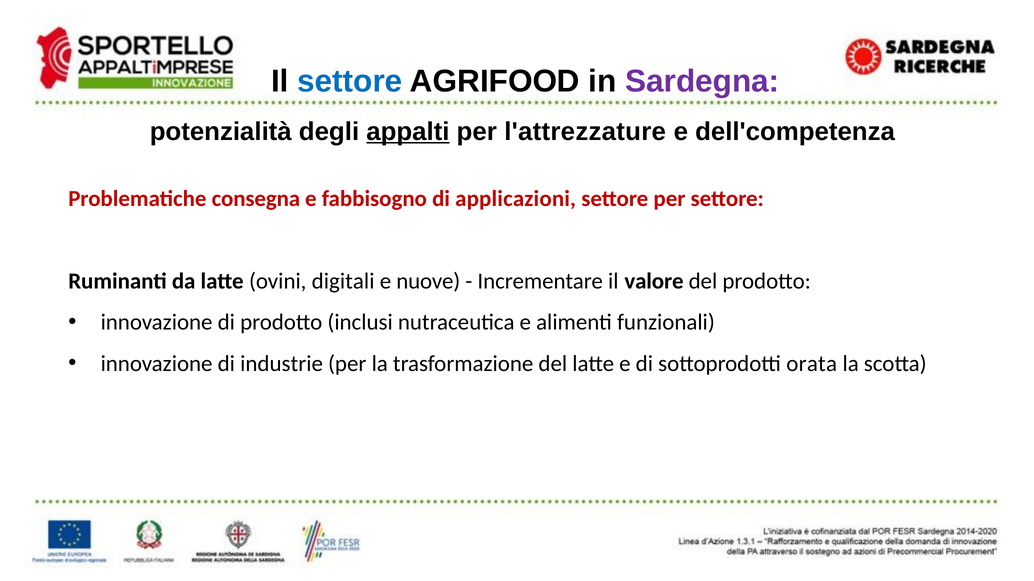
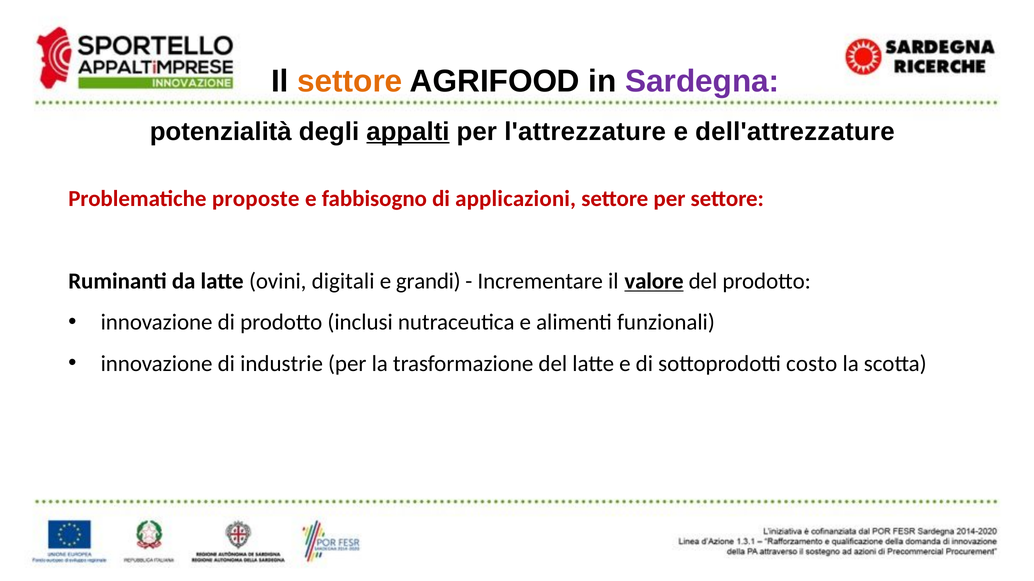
settore colour: blue -> orange (350, 81)
dell'competenza: dell'competenza -> dell'attrezzature (795, 132)
consegna: consegna -> proposte (256, 199)
nuove: nuove -> grandi (428, 281)
valore underline: none -> present (654, 281)
orata: orata -> costo (812, 364)
